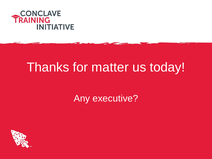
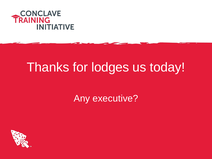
matter: matter -> lodges (110, 67)
